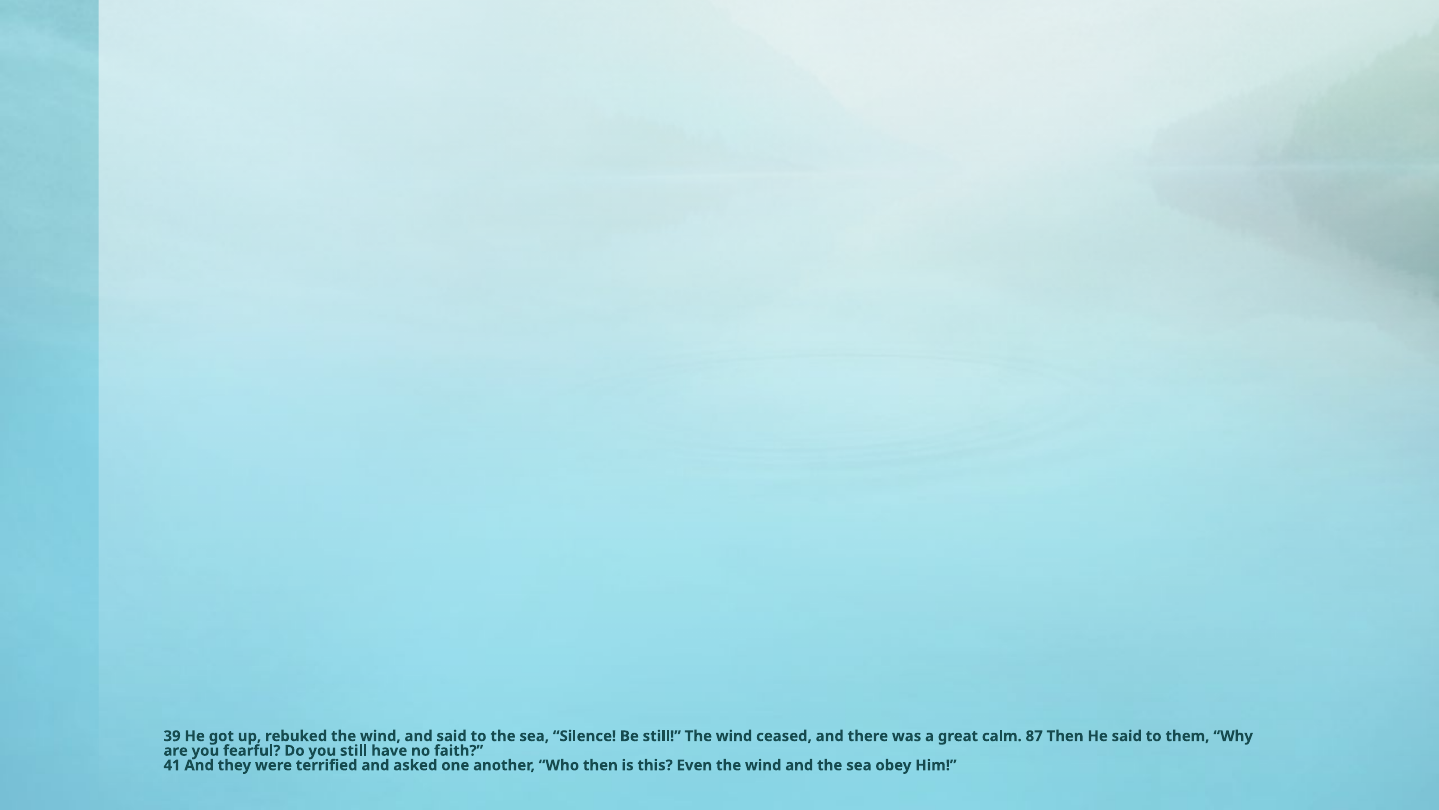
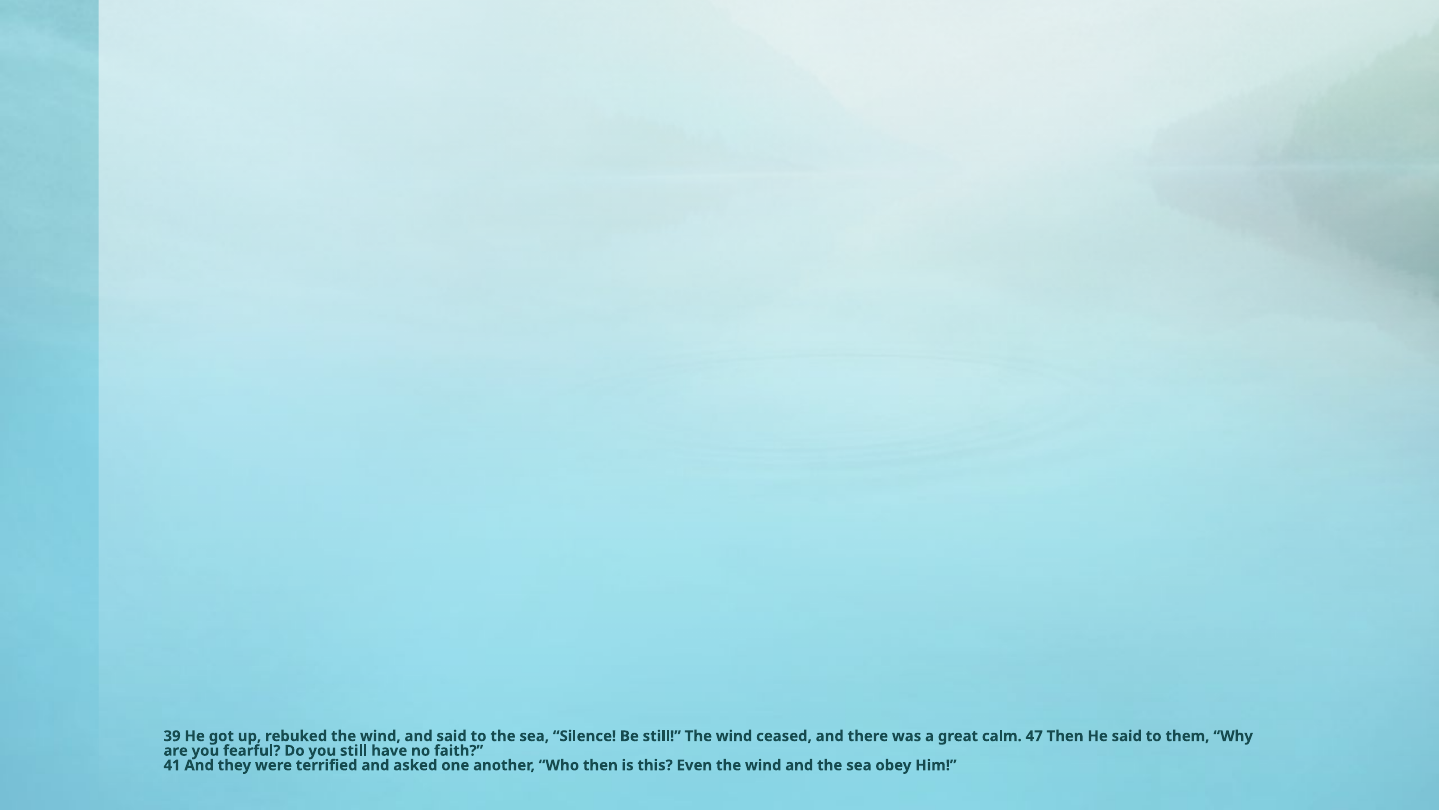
87: 87 -> 47 (1034, 736)
